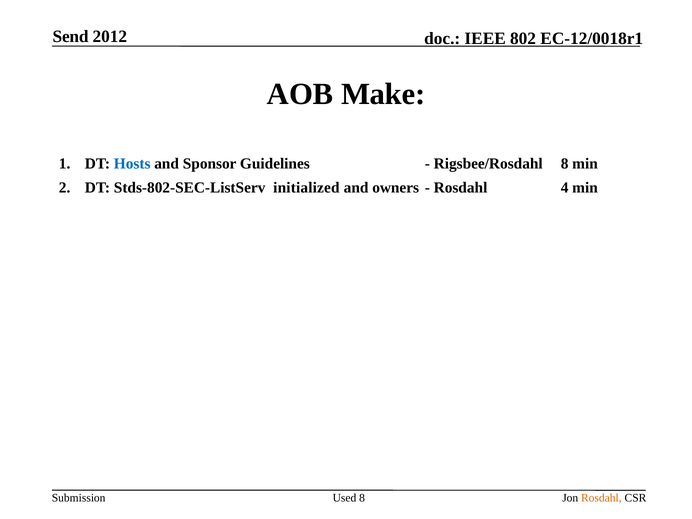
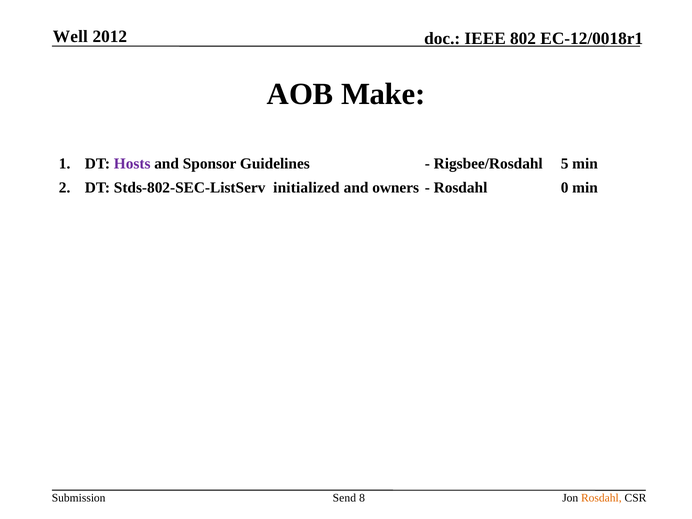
Send: Send -> Well (70, 37)
Hosts colour: blue -> purple (132, 164)
Rigsbee/Rosdahl 8: 8 -> 5 (565, 164)
4: 4 -> 0 (565, 188)
Used: Used -> Send (344, 498)
